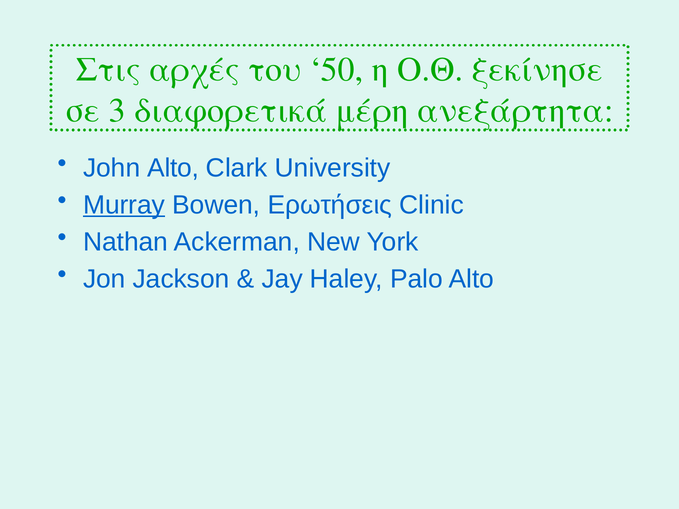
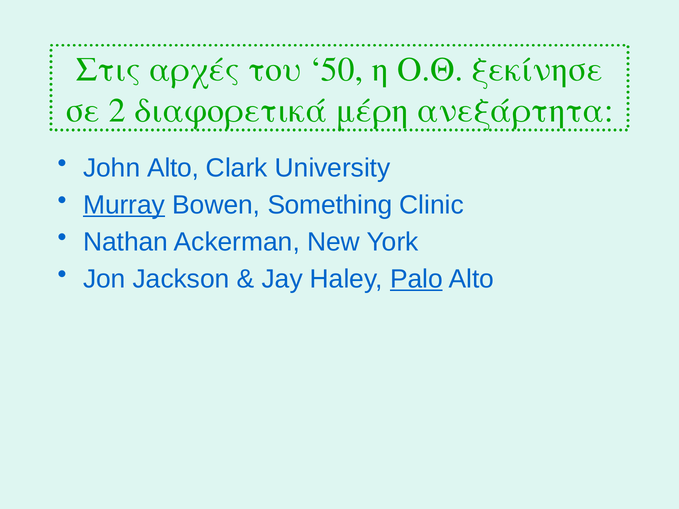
3: 3 -> 2 (117, 110)
Ερωτήσεις: Ερωτήσεις -> Something (330, 205)
Palo underline: none -> present (416, 279)
